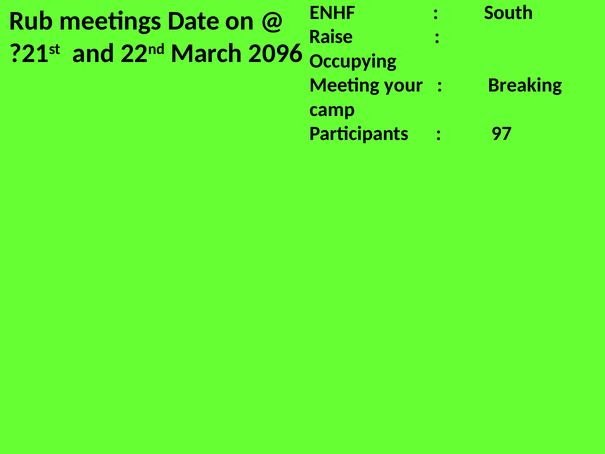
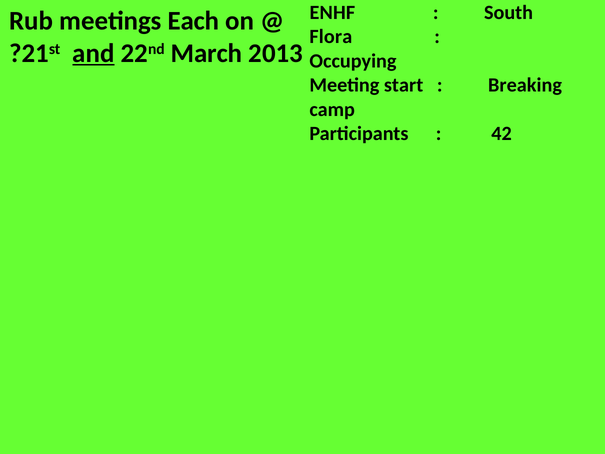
Date: Date -> Each (194, 21)
Raise: Raise -> Flora (331, 37)
and underline: none -> present (93, 53)
2096: 2096 -> 2013 (276, 53)
your: your -> start (404, 85)
97: 97 -> 42 (502, 133)
